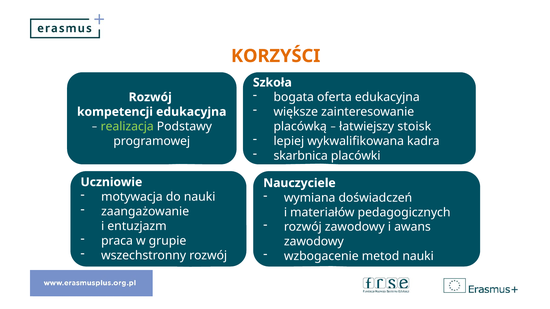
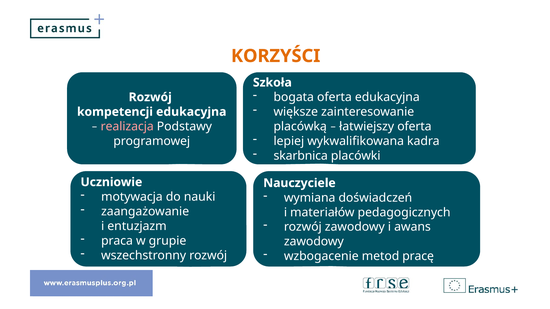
realizacja colour: light green -> pink (127, 127)
łatwiejszy stoisk: stoisk -> oferta (414, 127)
metod nauki: nauki -> pracę (418, 257)
